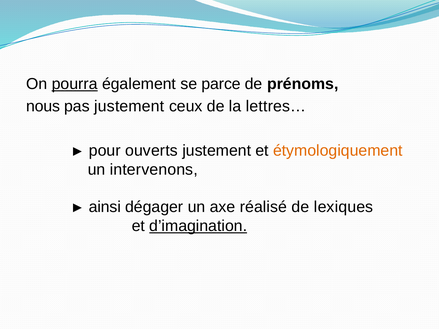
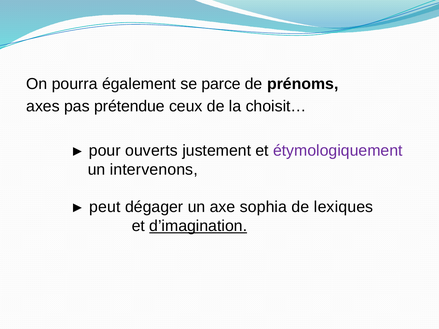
pourra underline: present -> none (75, 84)
nous: nous -> axes (43, 106)
pas justement: justement -> prétendue (129, 106)
lettres…: lettres… -> choisit… (276, 106)
étymologiquement colour: orange -> purple (338, 151)
ainsi: ainsi -> peut (105, 207)
réalisé: réalisé -> sophia (263, 207)
